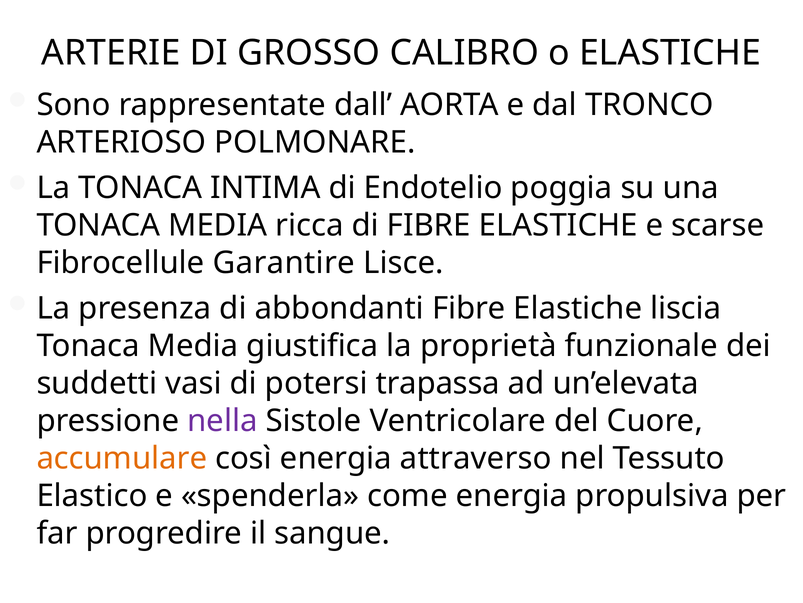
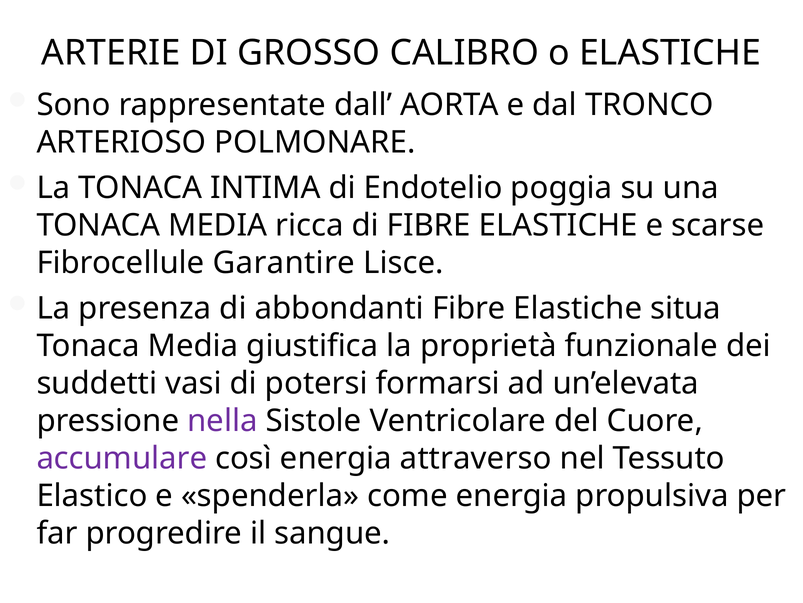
liscia: liscia -> situa (686, 308)
trapassa: trapassa -> formarsi (438, 383)
accumulare colour: orange -> purple (122, 458)
